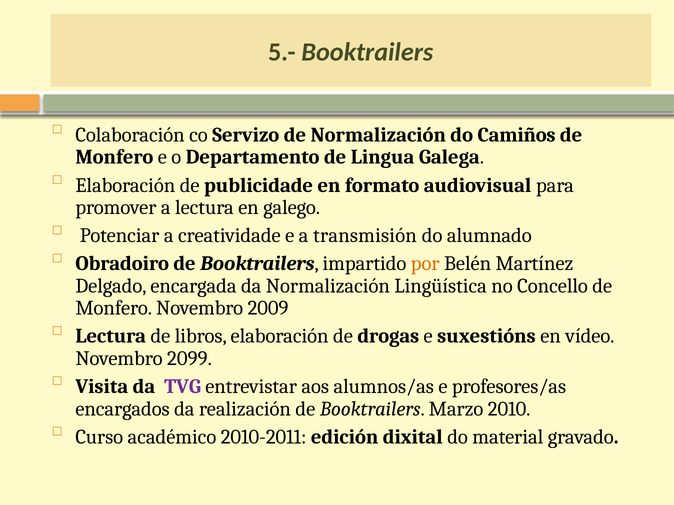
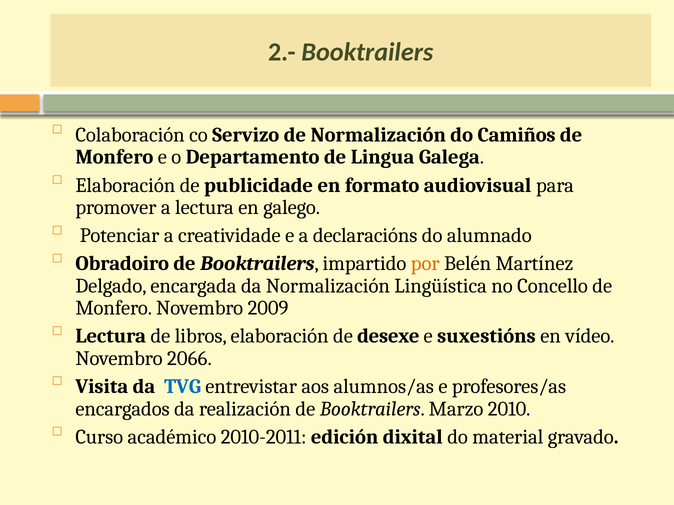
5.-: 5.- -> 2.- (282, 52)
transmisión: transmisión -> declaracións (365, 236)
drogas: drogas -> desexe (388, 337)
2099: 2099 -> 2066 (189, 359)
TVG colour: purple -> blue (183, 387)
